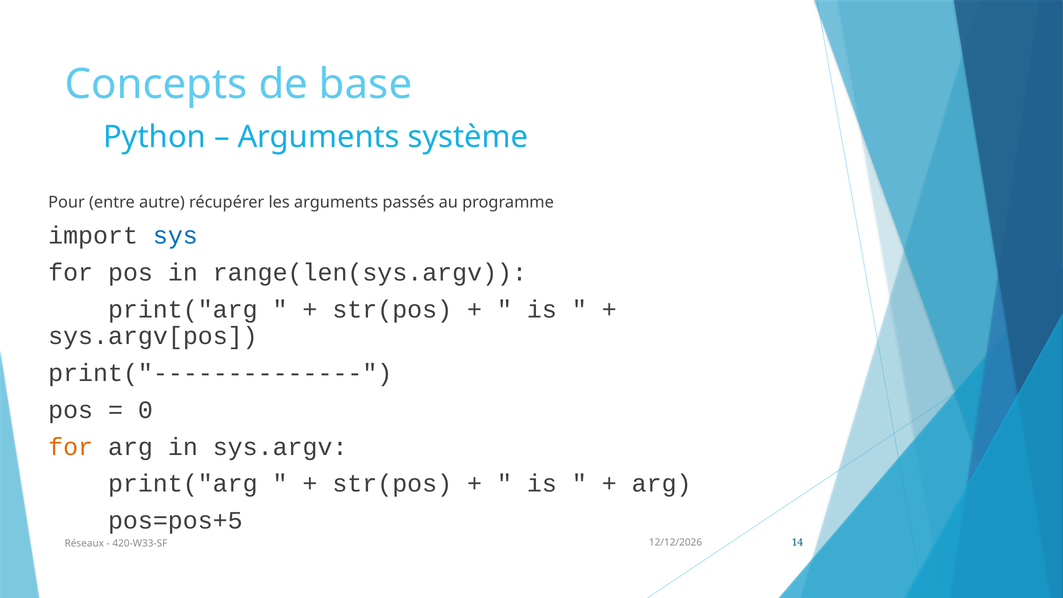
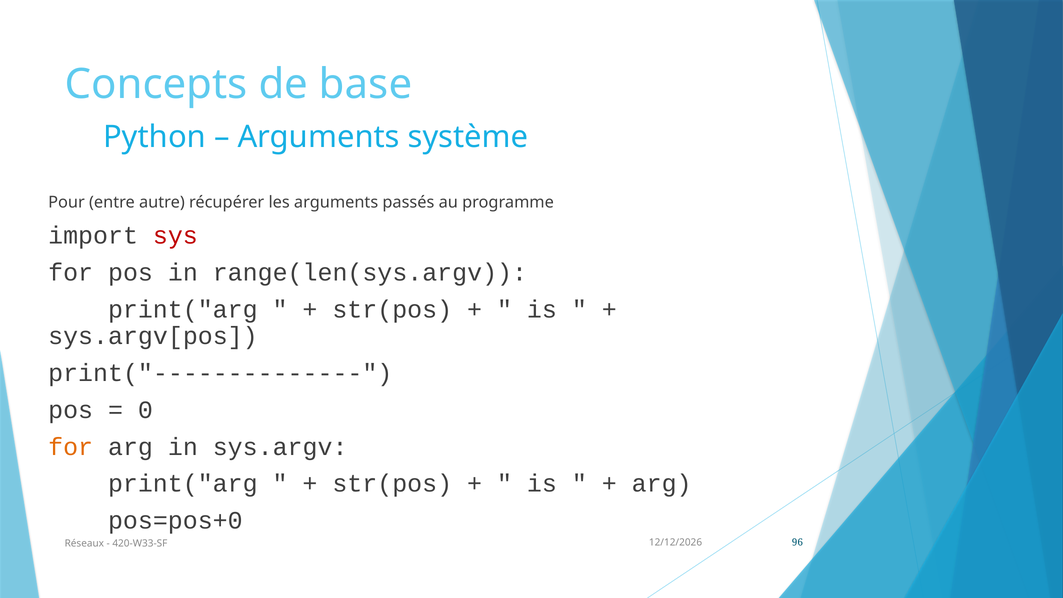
sys colour: blue -> red (175, 235)
pos=pos+5: pos=pos+5 -> pos=pos+0 (175, 521)
14: 14 -> 96 (797, 543)
